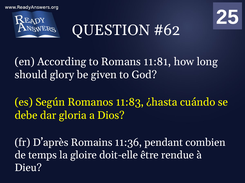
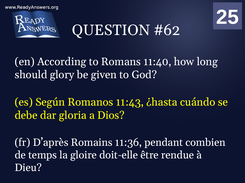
11:81: 11:81 -> 11:40 (157, 62)
11:83: 11:83 -> 11:43 (130, 103)
